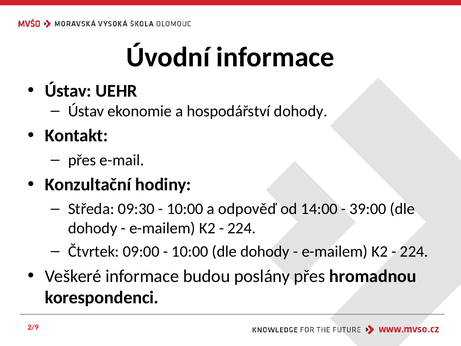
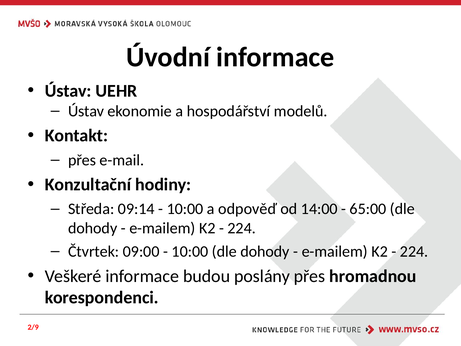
hospodářství dohody: dohody -> modelů (301, 111)
09:30: 09:30 -> 09:14 (136, 209)
39:00: 39:00 -> 65:00 (368, 209)
